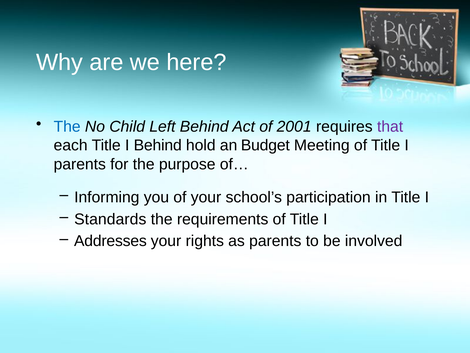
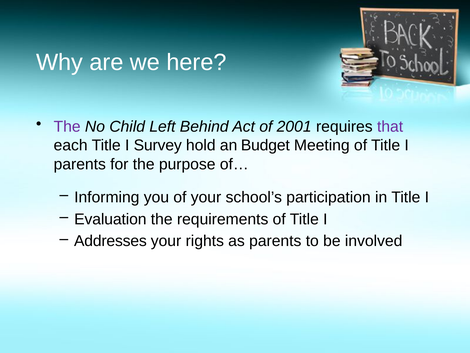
The colour: blue -> purple (67, 126)
I Behind: Behind -> Survey (158, 145)
Standards: Standards -> Evaluation (110, 219)
